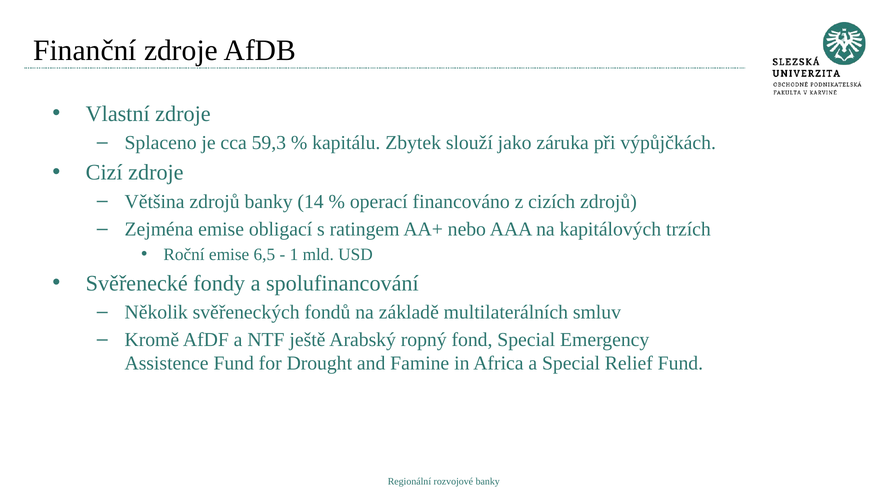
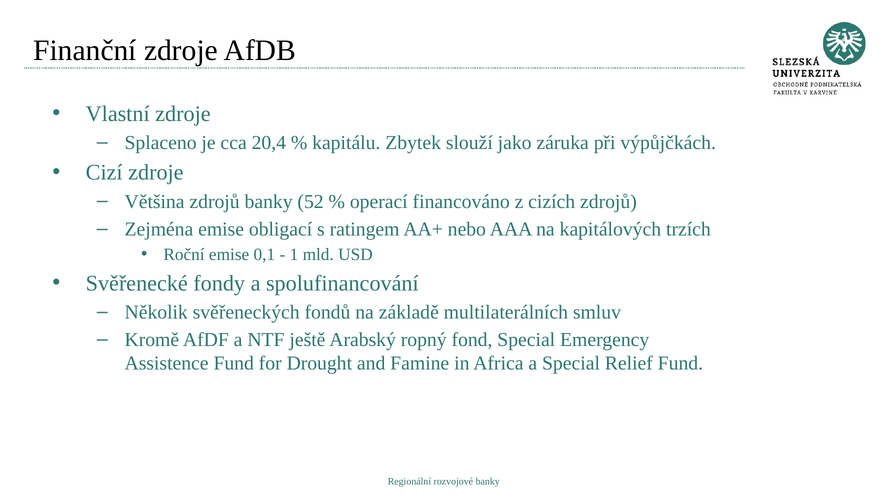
59,3: 59,3 -> 20,4 (269, 143)
14: 14 -> 52 (311, 201)
6,5: 6,5 -> 0,1 (264, 254)
